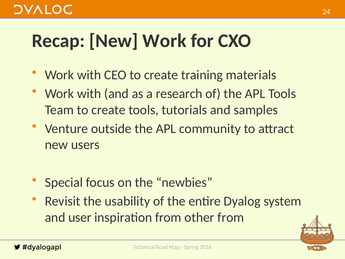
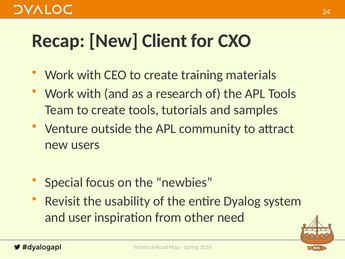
New Work: Work -> Client (165, 41)
other from: from -> need (231, 217)
